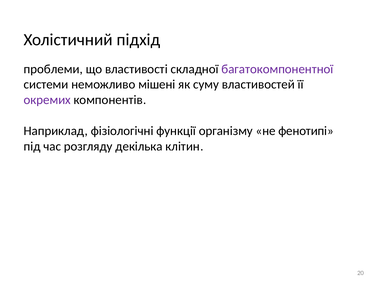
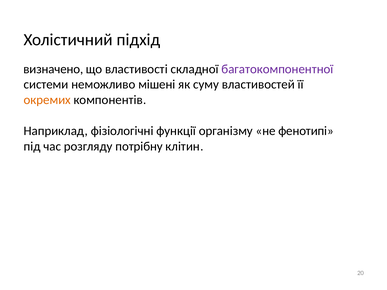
проблеми: проблеми -> визначено (53, 69)
окремих colour: purple -> orange (47, 100)
декілька: декілька -> потрібну (139, 146)
